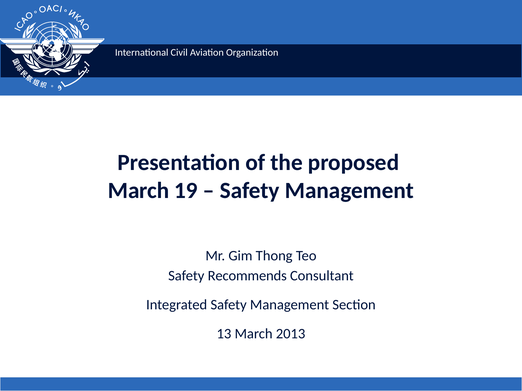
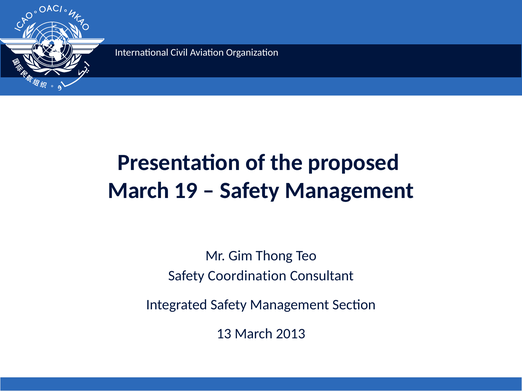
Recommends: Recommends -> Coordination (247, 276)
